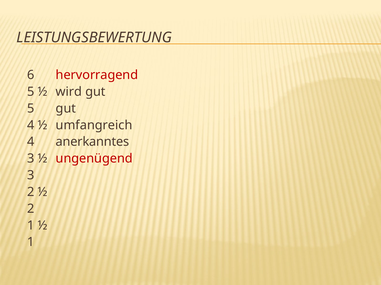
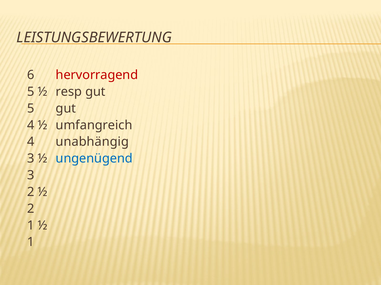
wird: wird -> resp (69, 92)
anerkanntes: anerkanntes -> unabhängig (92, 142)
ungenügend colour: red -> blue (94, 159)
